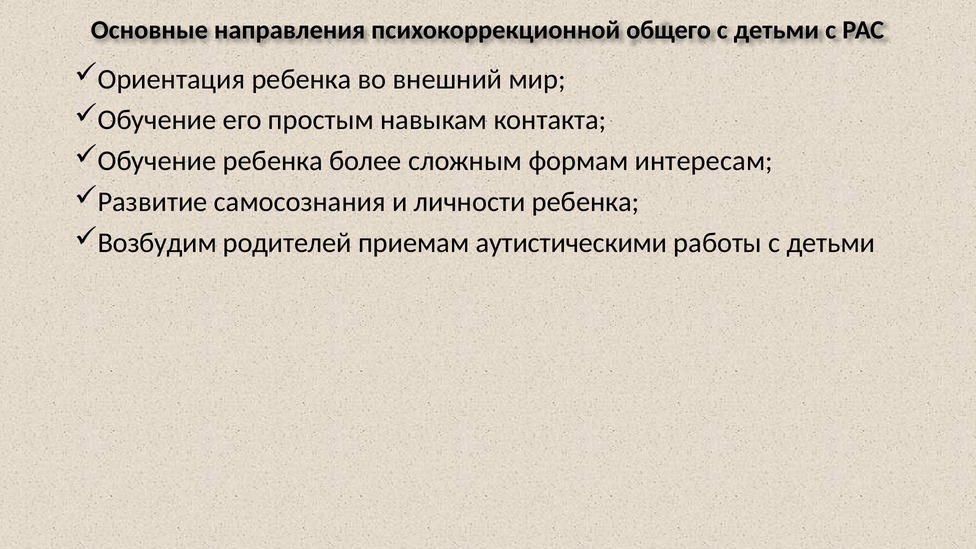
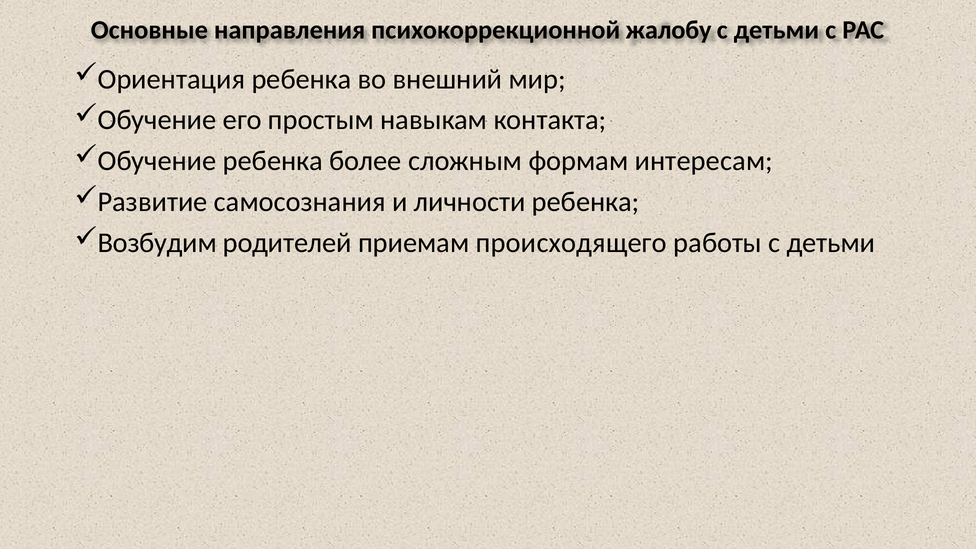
общего: общего -> жалобу (669, 30)
аутистическими: аутистическими -> происходящего (571, 243)
